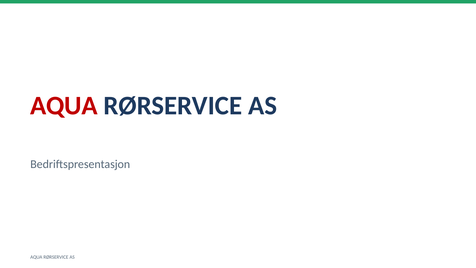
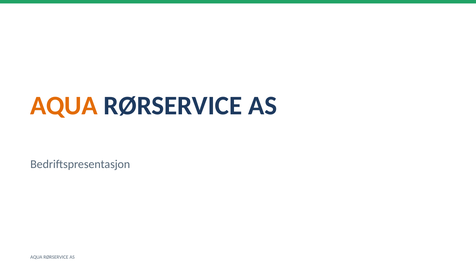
AQUA colour: red -> orange (64, 106)
